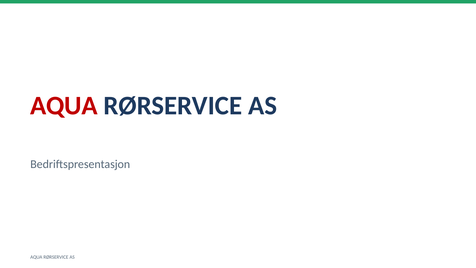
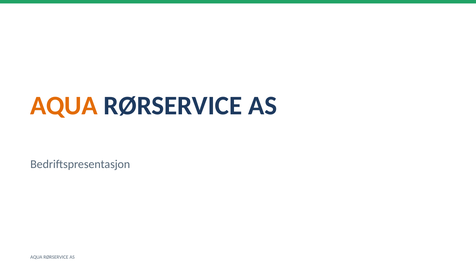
AQUA colour: red -> orange (64, 106)
